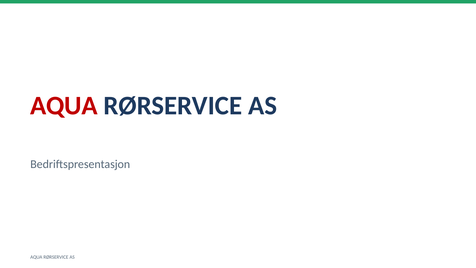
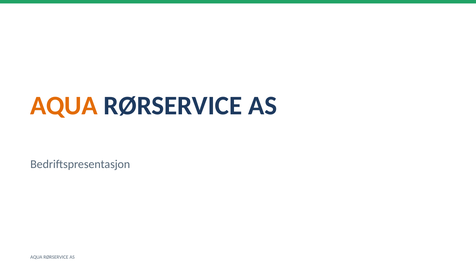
AQUA colour: red -> orange (64, 106)
